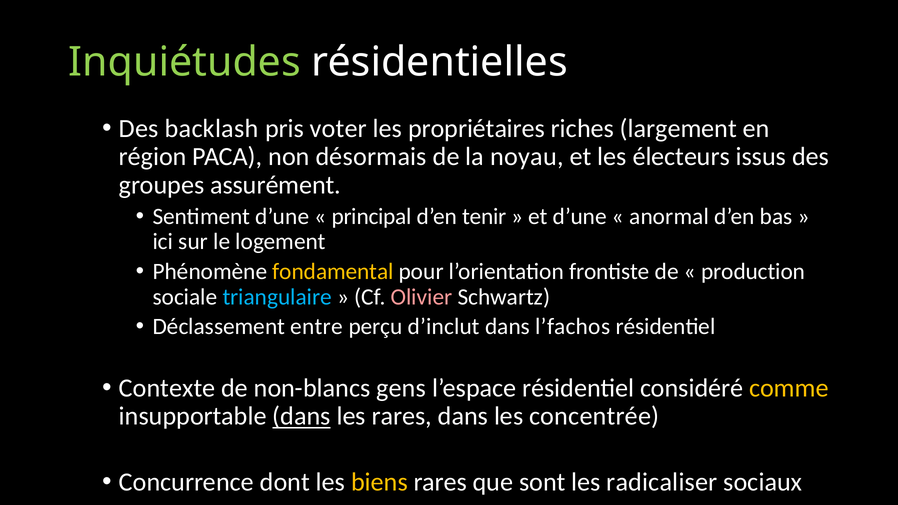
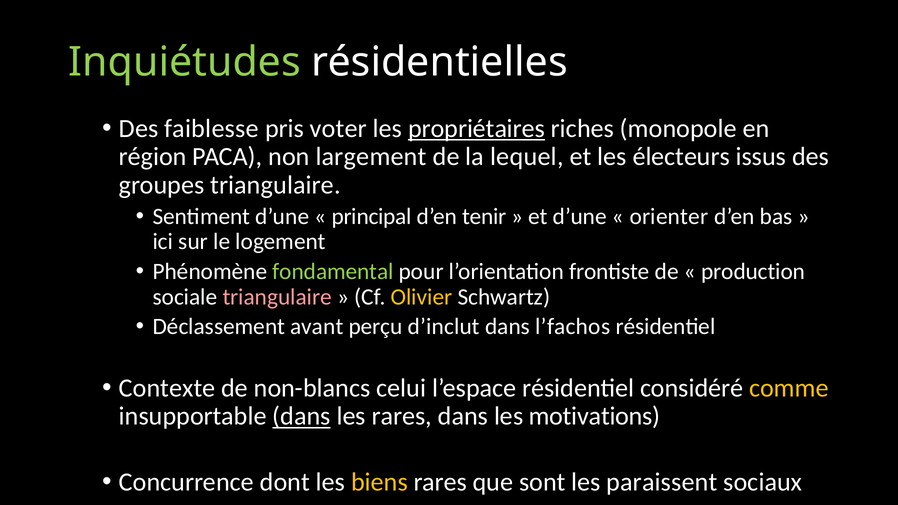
backlash: backlash -> faiblesse (212, 128)
propriétaires underline: none -> present (477, 128)
largement: largement -> monopole (678, 128)
désormais: désormais -> largement (371, 157)
noyau: noyau -> lequel (527, 157)
groupes assurément: assurément -> triangulaire (275, 185)
anormal: anormal -> orienter (669, 216)
fondamental colour: yellow -> light green (333, 272)
triangulaire colour: light blue -> pink (277, 297)
Olivier colour: pink -> yellow (422, 297)
entre: entre -> avant (317, 327)
gens: gens -> celui (401, 388)
concentrée: concentrée -> motivations (594, 416)
radicaliser: radicaliser -> paraissent (662, 482)
